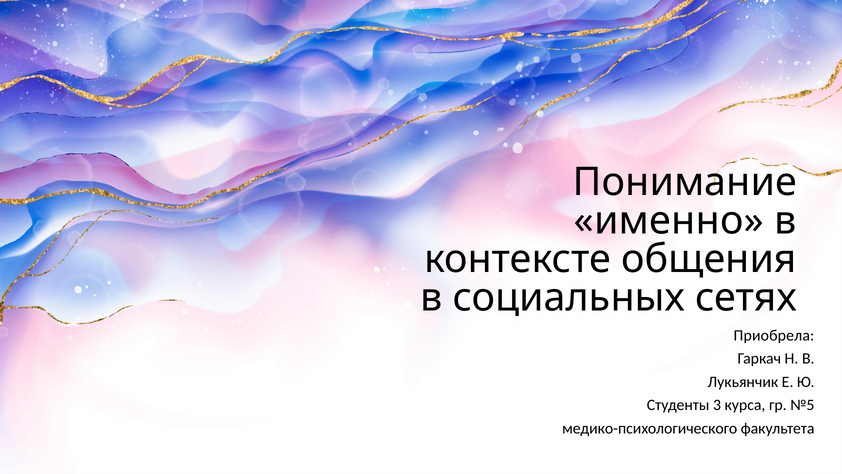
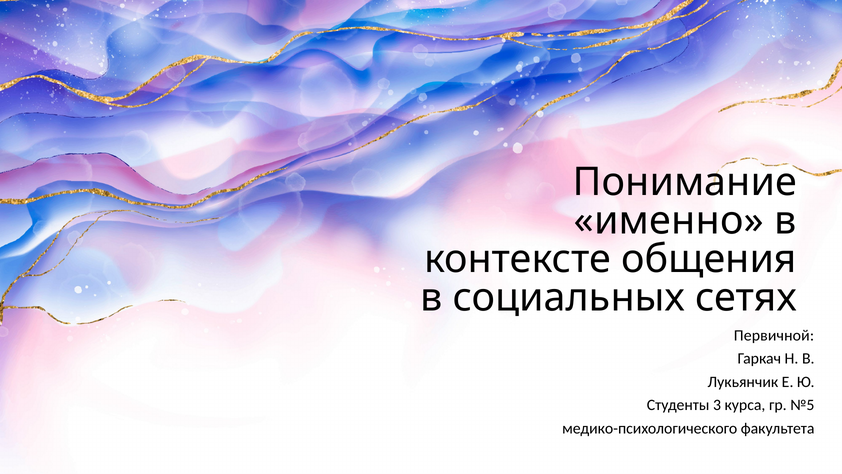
Приобрела: Приобрела -> Первичной (774, 335)
